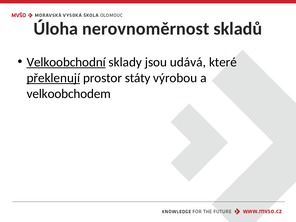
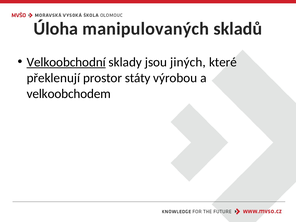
nerovnoměrnost: nerovnoměrnost -> manipulovaných (146, 29)
udává: udává -> jiných (188, 62)
překlenují underline: present -> none (53, 78)
